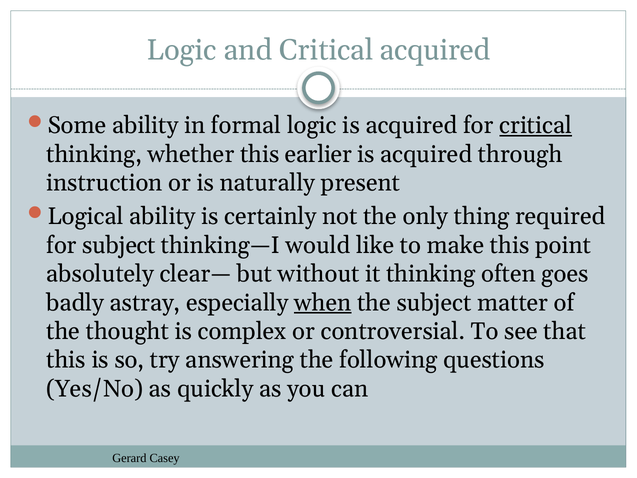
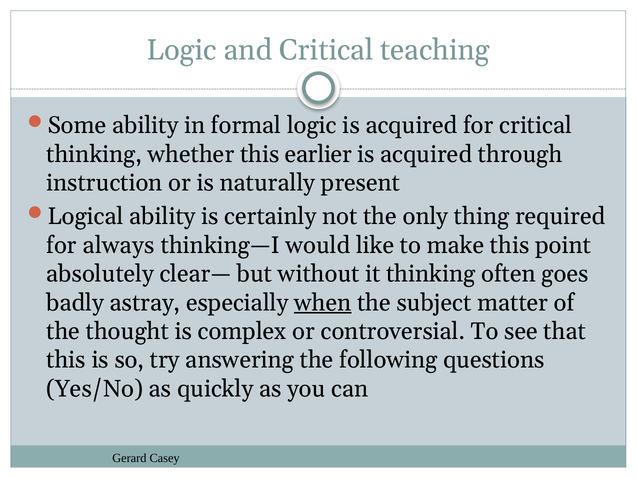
Critical acquired: acquired -> teaching (435, 50)
critical underline: present -> none (536, 126)
for subject: subject -> always (119, 245)
